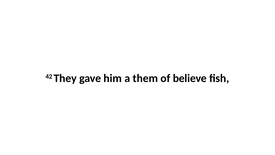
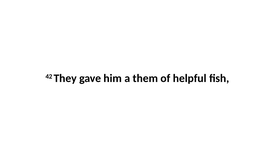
believe: believe -> helpful (190, 78)
